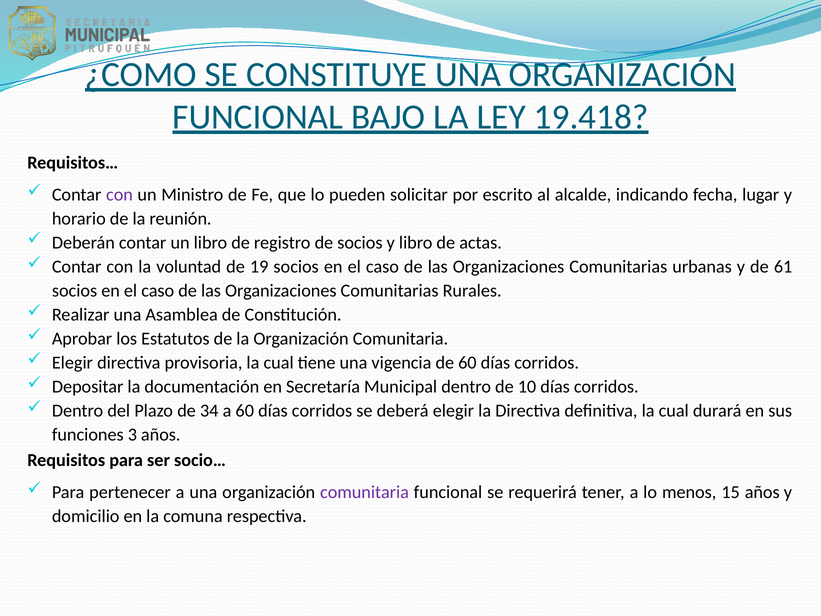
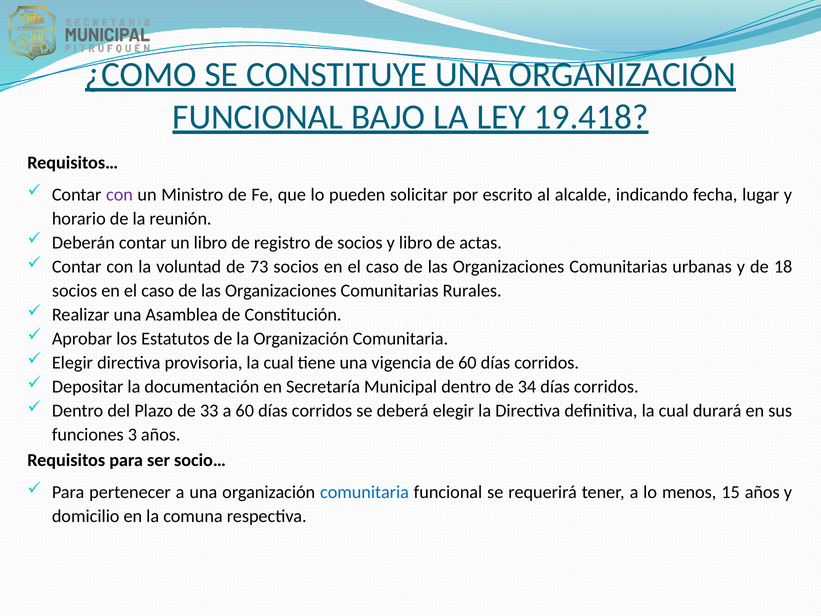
19: 19 -> 73 (259, 267)
61: 61 -> 18 (783, 267)
10: 10 -> 34 (527, 387)
34: 34 -> 33 (209, 411)
comunitaria colour: purple -> blue (365, 492)
